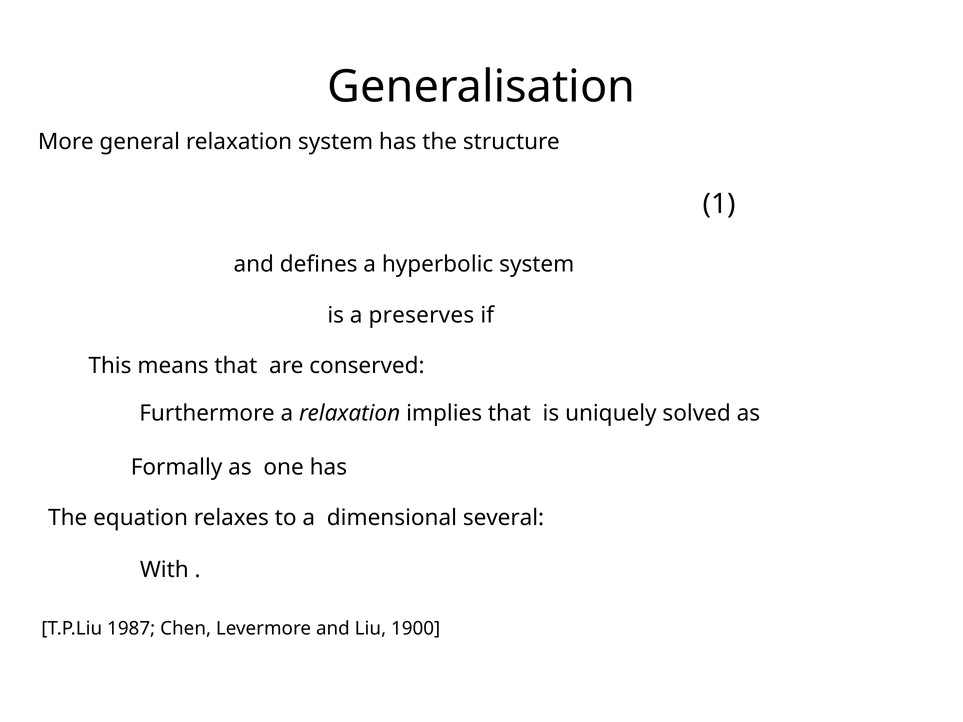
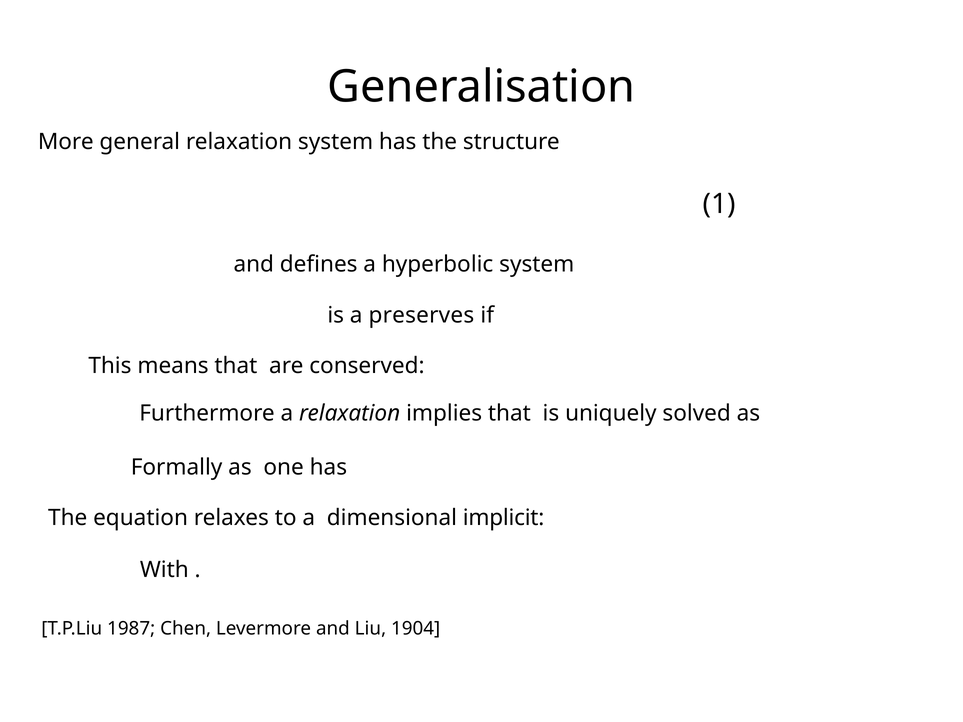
several: several -> implicit (504, 518)
1900: 1900 -> 1904 (416, 629)
